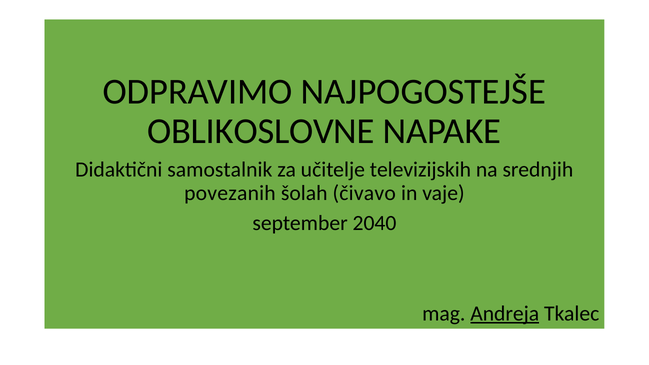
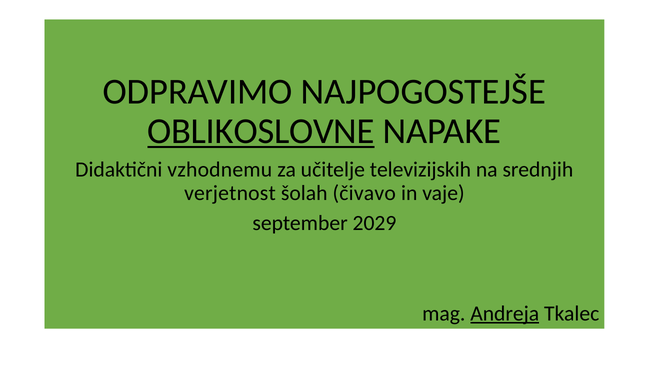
OBLIKOSLOVNE underline: none -> present (261, 131)
samostalnik: samostalnik -> vzhodnemu (220, 170)
povezanih: povezanih -> verjetnost (230, 193)
2040: 2040 -> 2029 (374, 223)
